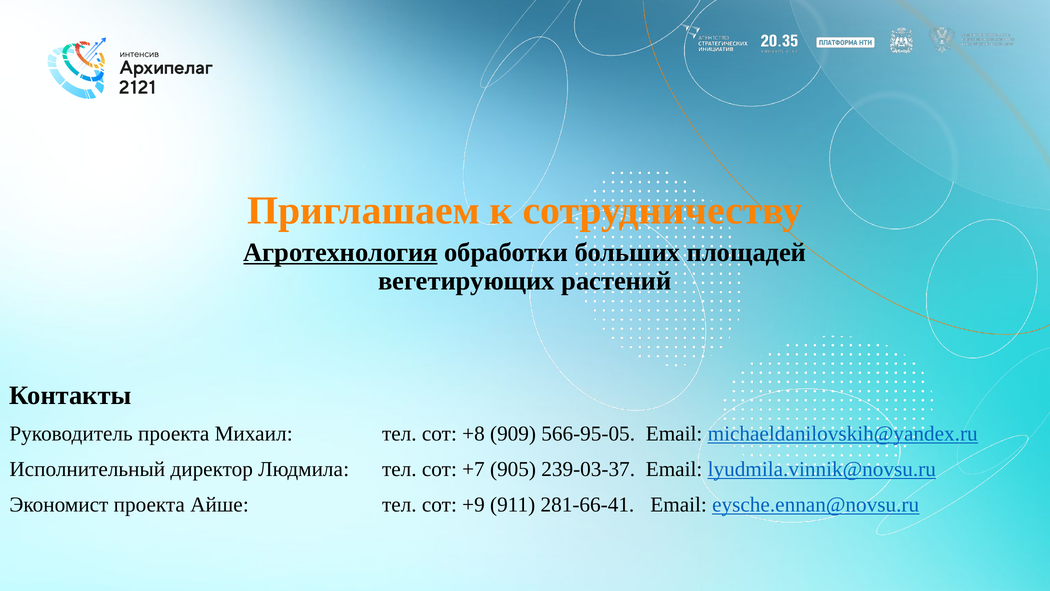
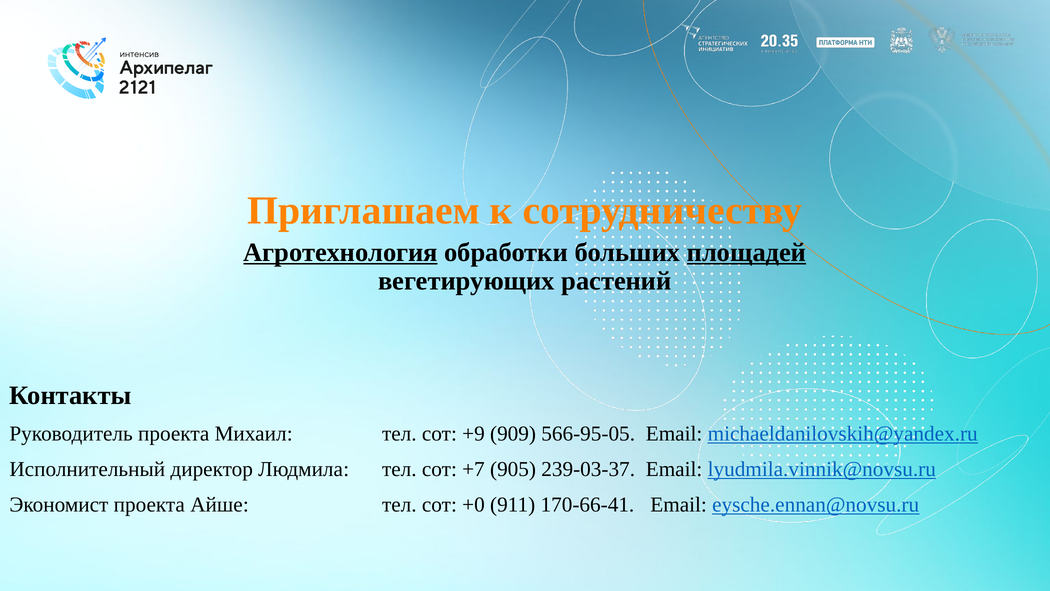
площадей underline: none -> present (747, 252)
+8: +8 -> +9 (473, 434)
+9: +9 -> +0 (473, 505)
281-66-41: 281-66-41 -> 170-66-41 (587, 505)
